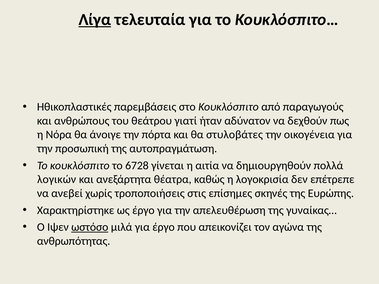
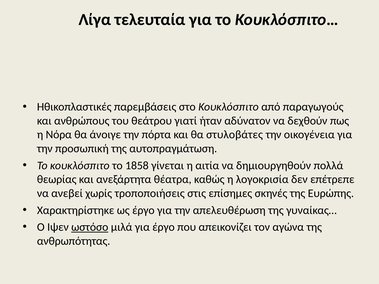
Λίγα underline: present -> none (95, 20)
6728: 6728 -> 1858 (137, 166)
λογικών: λογικών -> θεωρίας (57, 180)
